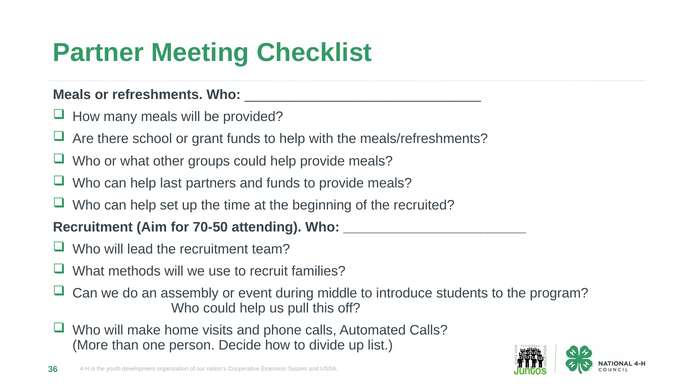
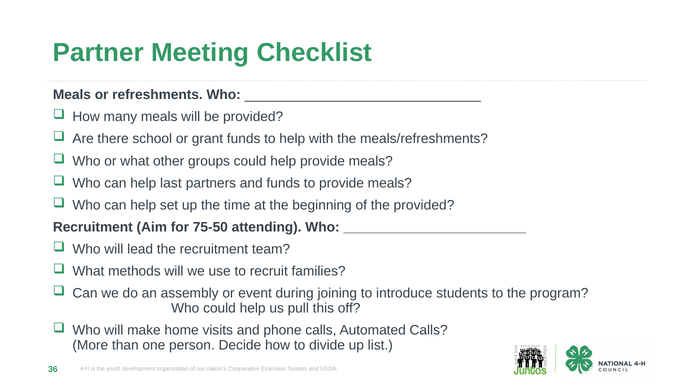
the recruited: recruited -> provided (424, 205)
70-50: 70-50 -> 75-50 (210, 227)
middle: middle -> joining (337, 294)
